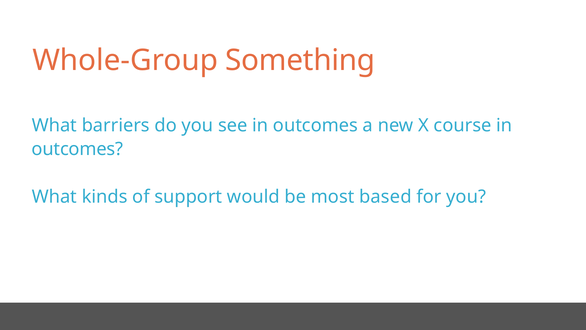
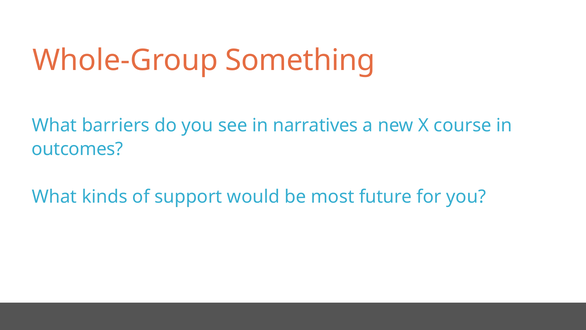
see in outcomes: outcomes -> narratives (316, 125)
based: based -> future (386, 197)
